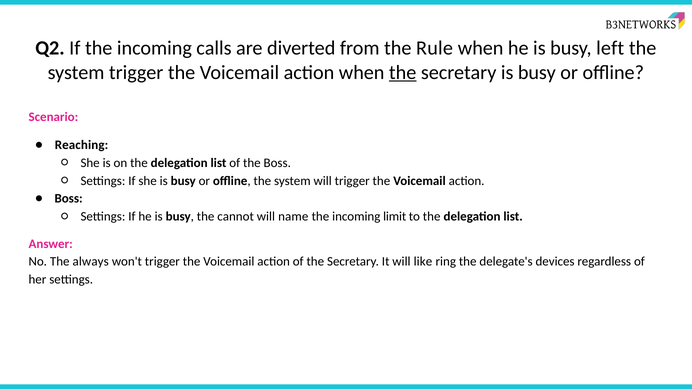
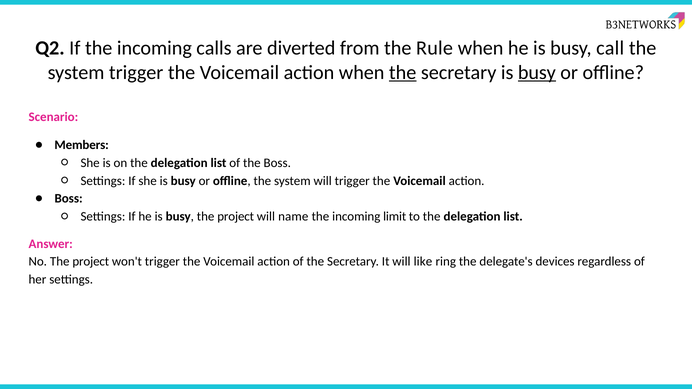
left: left -> call (610, 48)
busy underline: none -> present (537, 72)
Reaching: Reaching -> Members (82, 145)
busy the cannot: cannot -> project (236, 217)
No The always: always -> project (91, 262)
